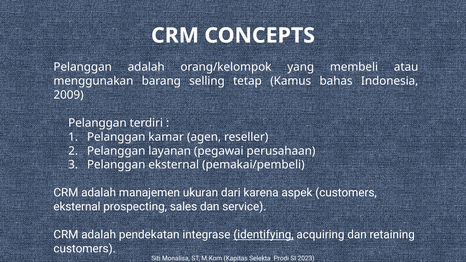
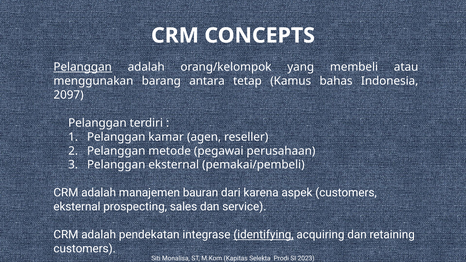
Pelanggan underline: none -> present (83, 67)
selling: selling -> antara (207, 81)
2009: 2009 -> 2097 (69, 95)
layanan: layanan -> metode (170, 151)
ukuran: ukuran -> bauran (201, 193)
